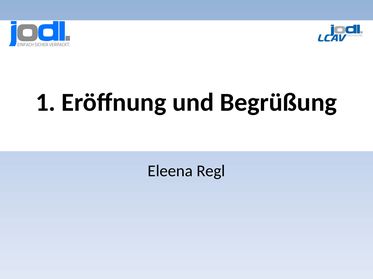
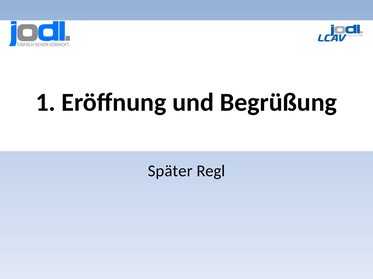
Eleena: Eleena -> Später (170, 171)
